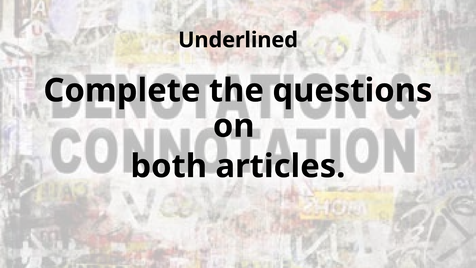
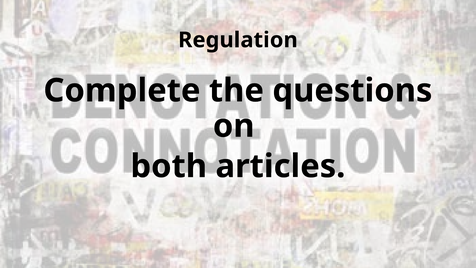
Underlined: Underlined -> Regulation (238, 40)
